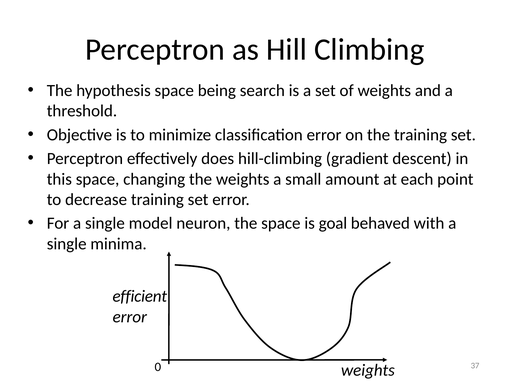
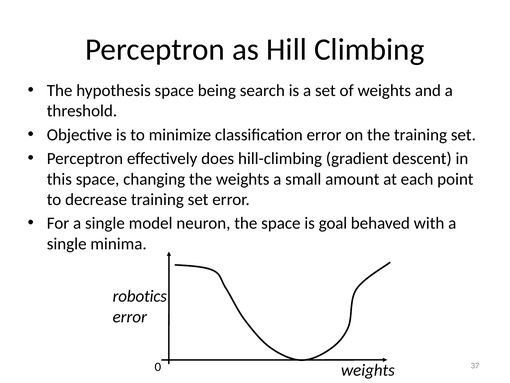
efficient: efficient -> robotics (140, 296)
